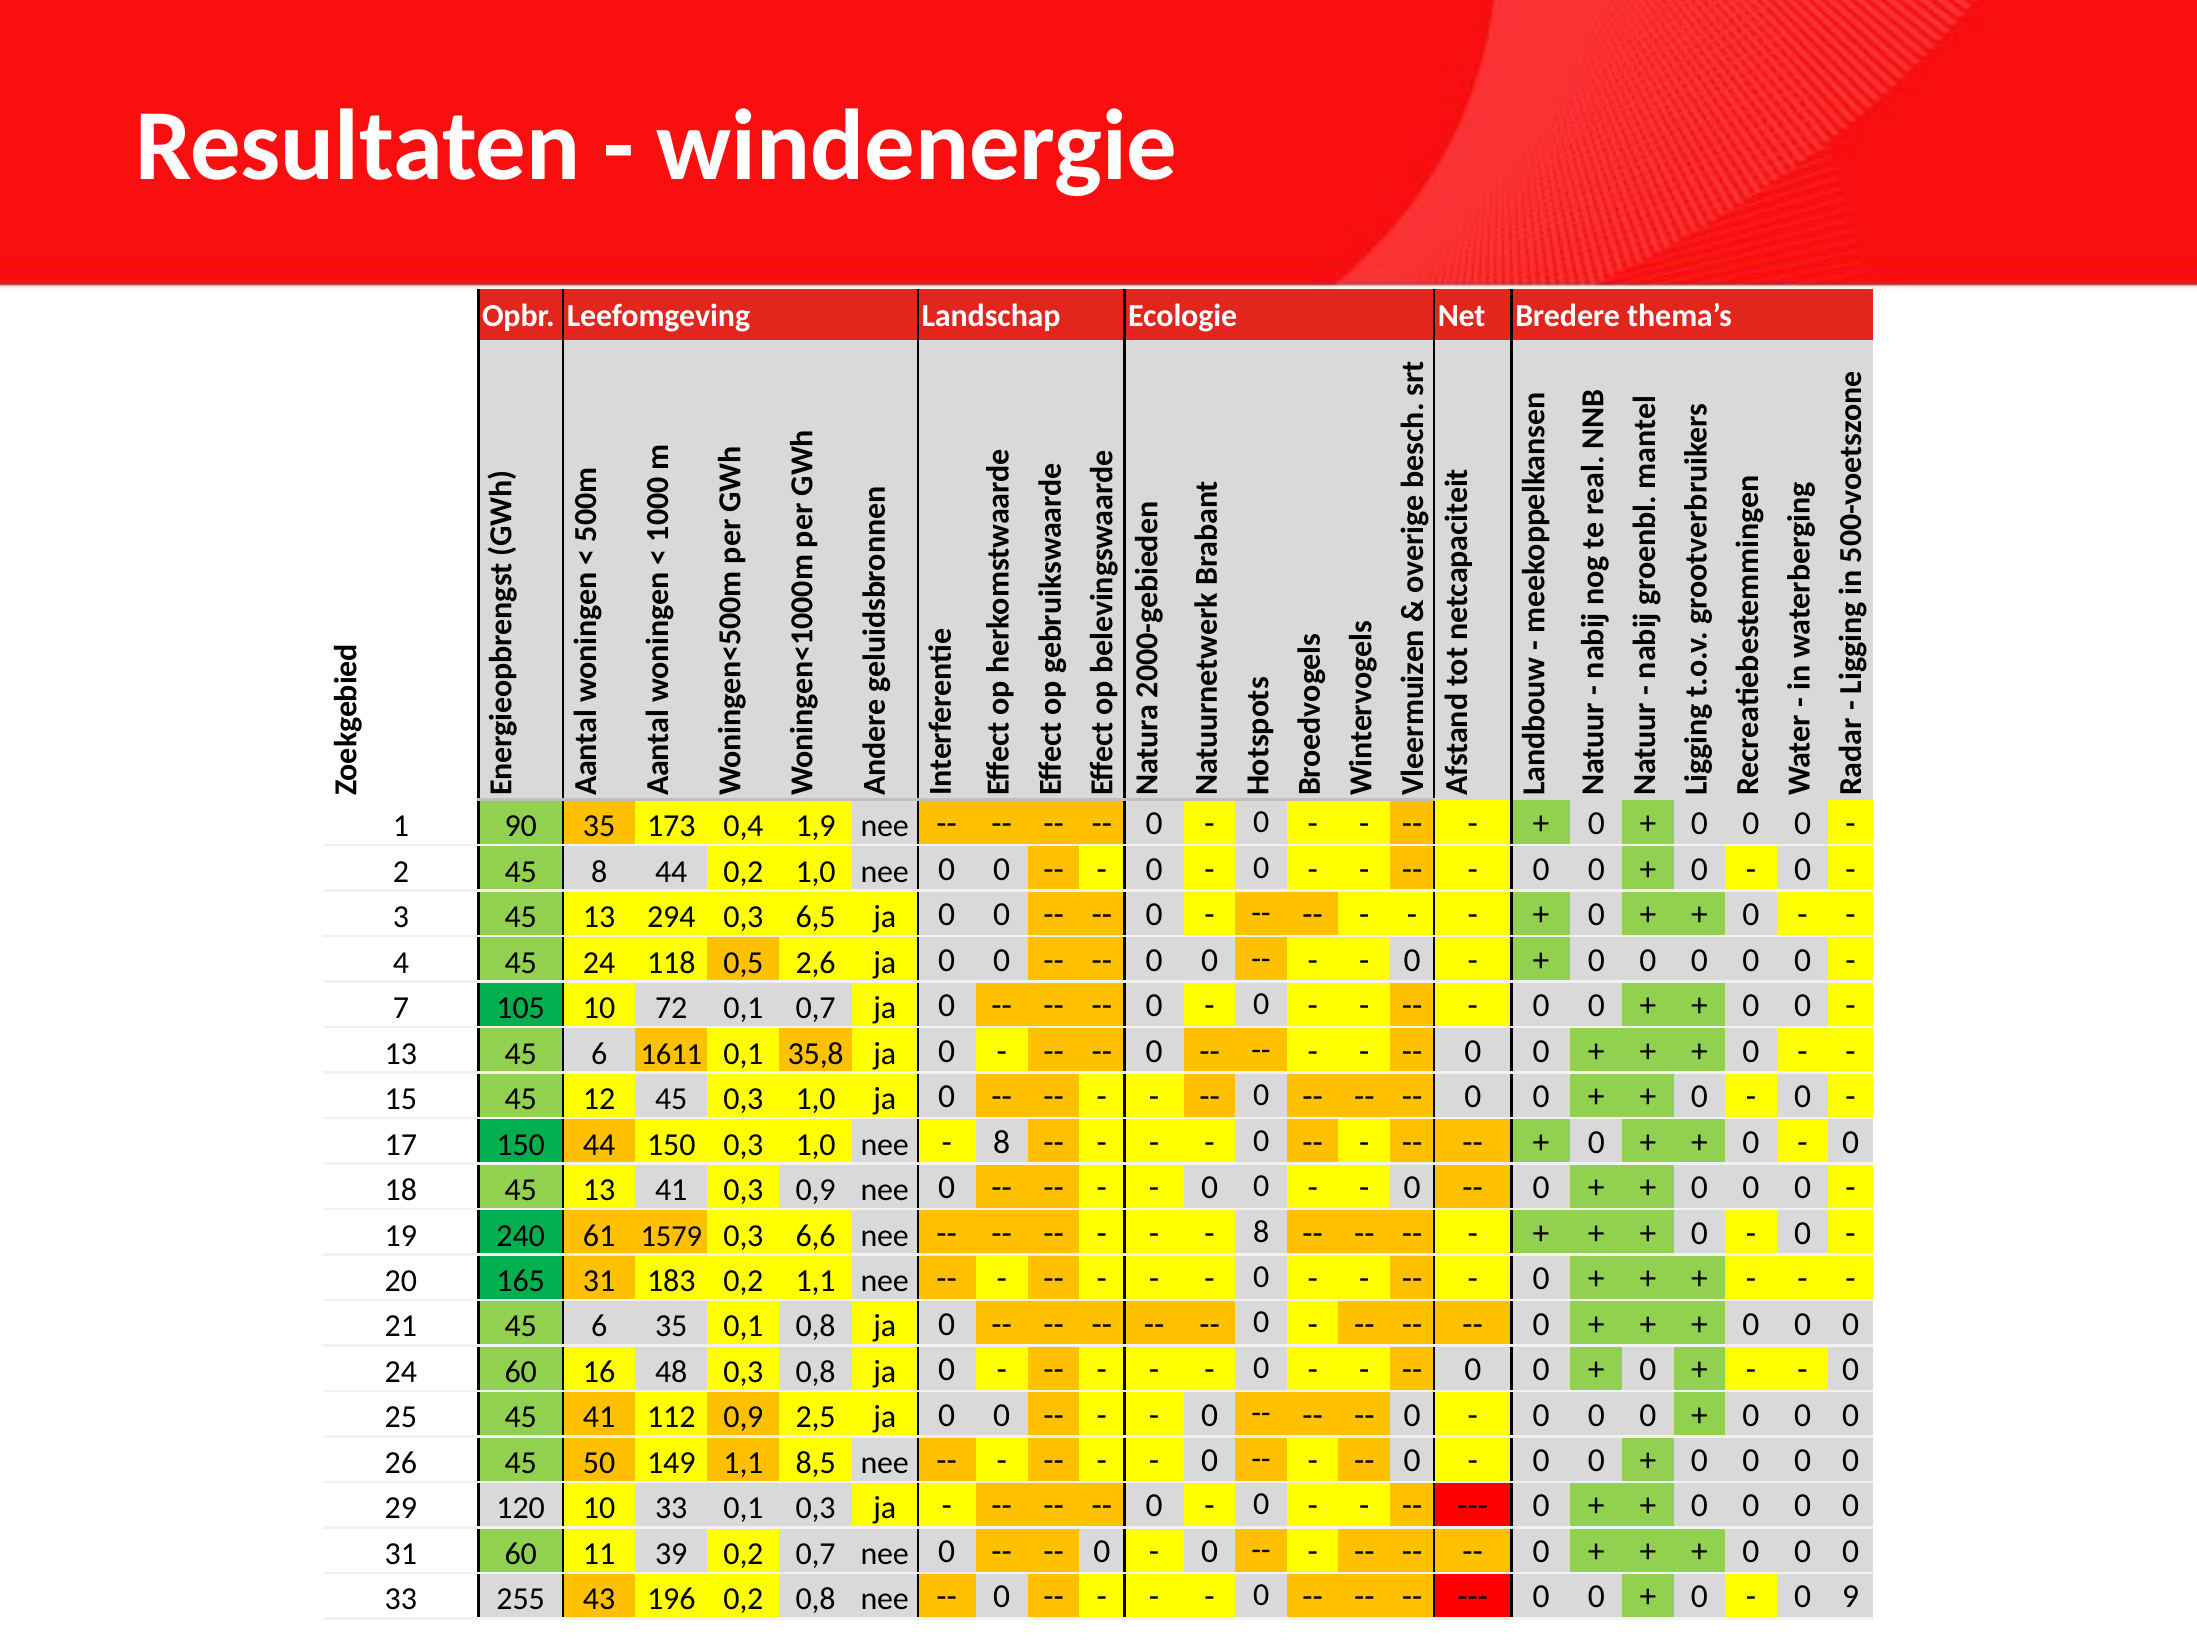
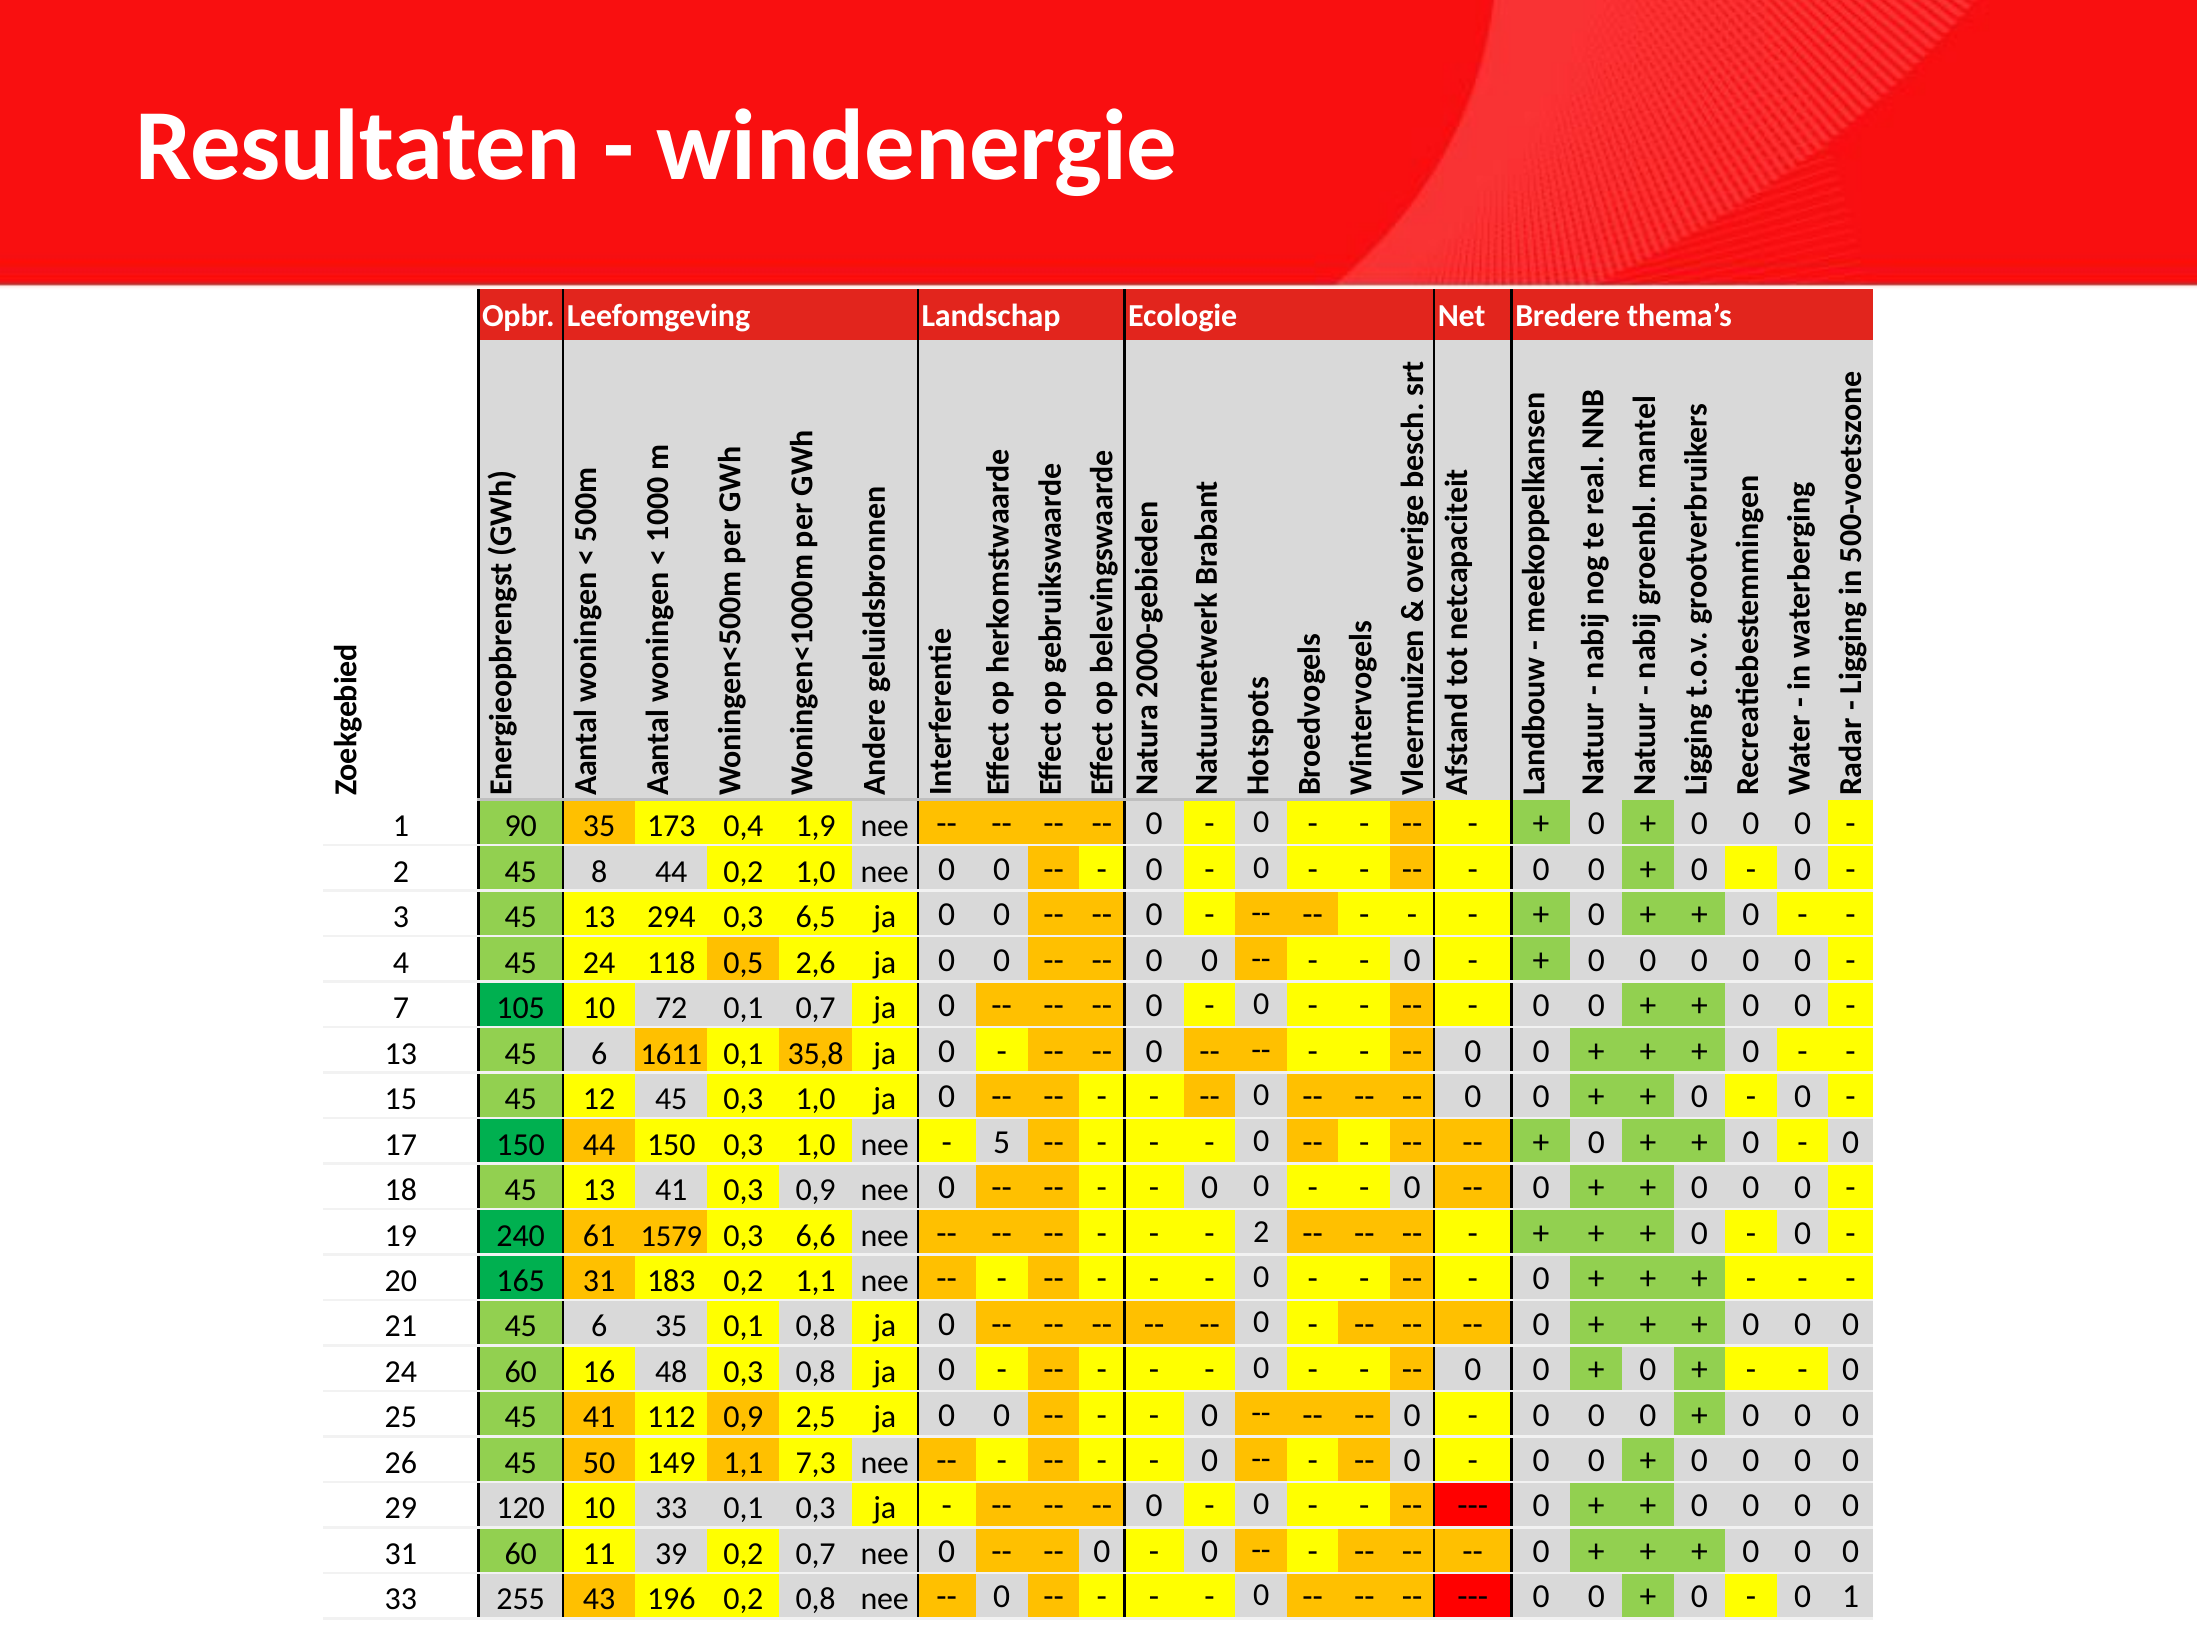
8: 8 -> 5 (1002, 1143)
8: 8 -> 2 (1261, 1232)
8,5: 8,5 -> 7,3 (816, 1464)
0 9: 9 -> 1 (1851, 1598)
